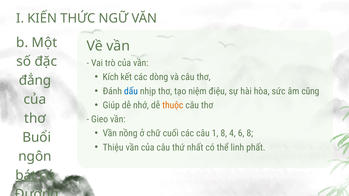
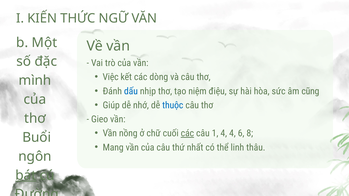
Kích: Kích -> Việc (111, 77)
đẳng: đẳng -> mình (35, 81)
thuộc colour: orange -> blue (173, 105)
các underline: none -> present (187, 134)
1 8: 8 -> 4 (224, 134)
Thiệu: Thiệu -> Mang (113, 148)
phất: phất -> thâu (256, 148)
